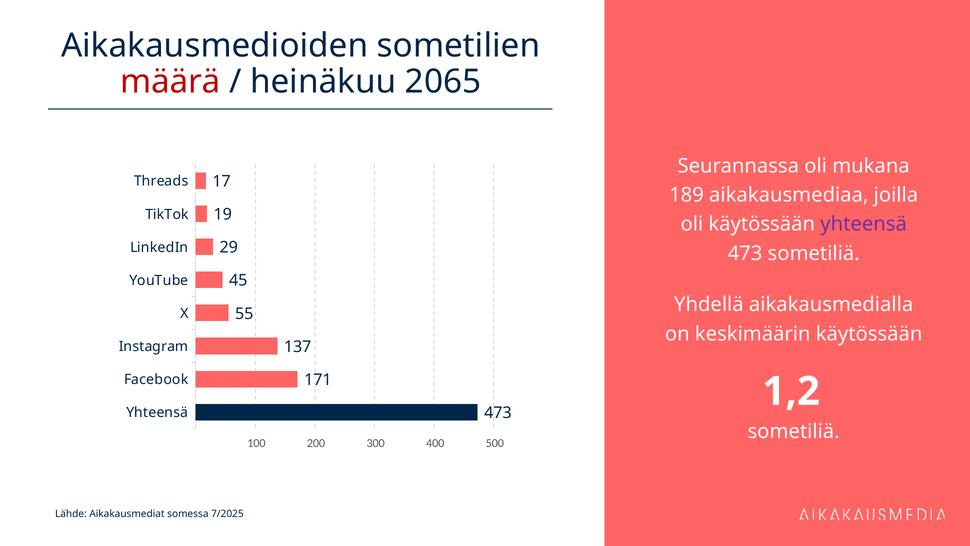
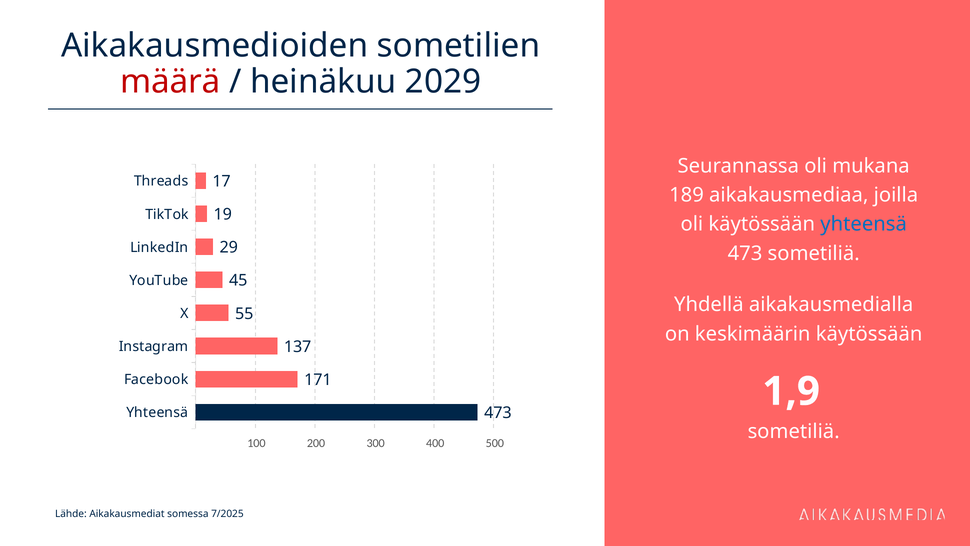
2065: 2065 -> 2029 (443, 81)
yhteensä colour: purple -> blue (864, 224)
1,2: 1,2 -> 1,9 (791, 391)
